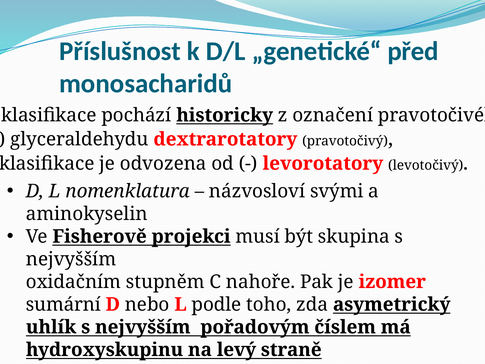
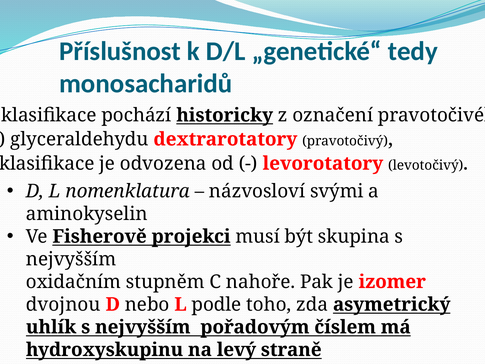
před: před -> tedy (413, 51)
sumární: sumární -> dvojnou (63, 304)
